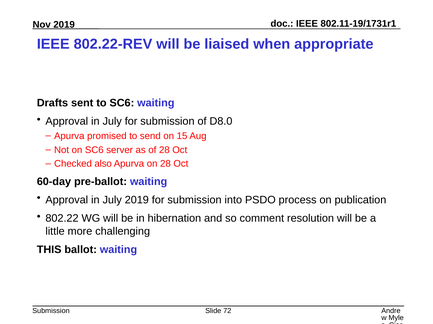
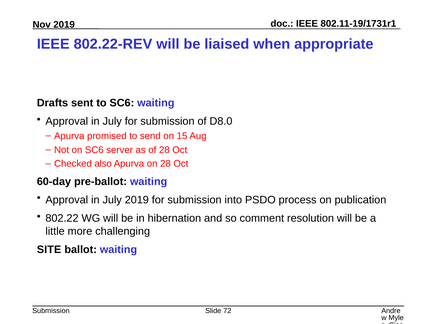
THIS: THIS -> SITE (49, 250)
